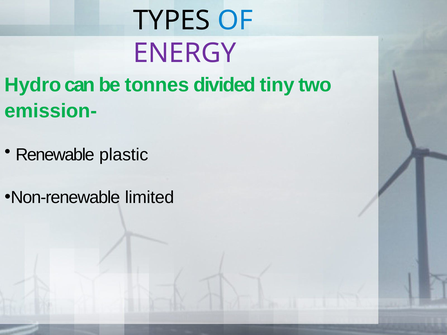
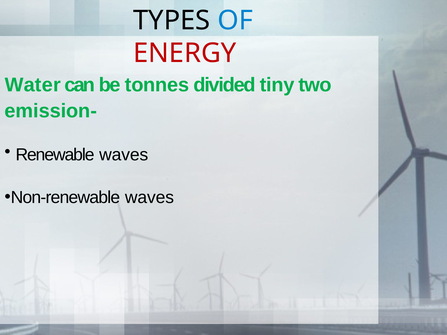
ENERGY colour: purple -> red (185, 53)
Hydro: Hydro -> Water (33, 85)
Renewable plastic: plastic -> waves (124, 155)
Non-renewable limited: limited -> waves (149, 197)
